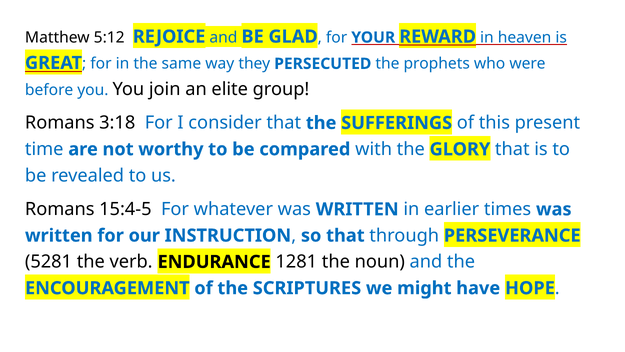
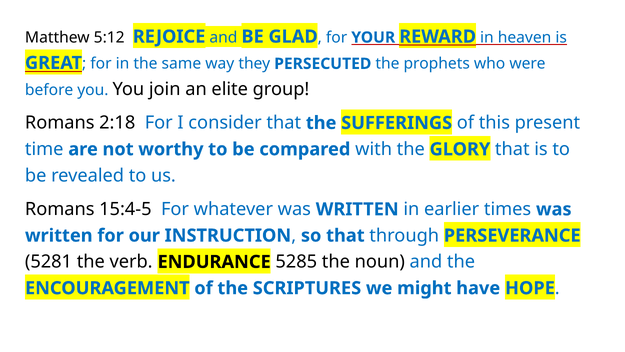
3:18: 3:18 -> 2:18 (117, 123)
1281: 1281 -> 5285 (296, 262)
